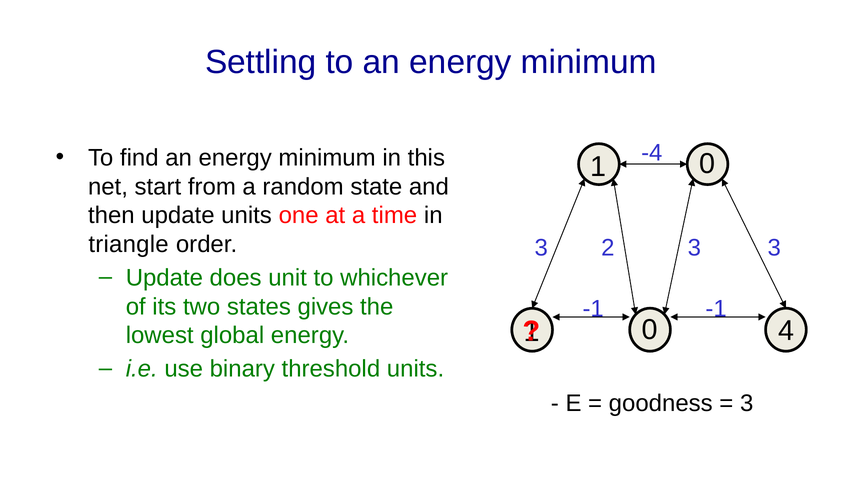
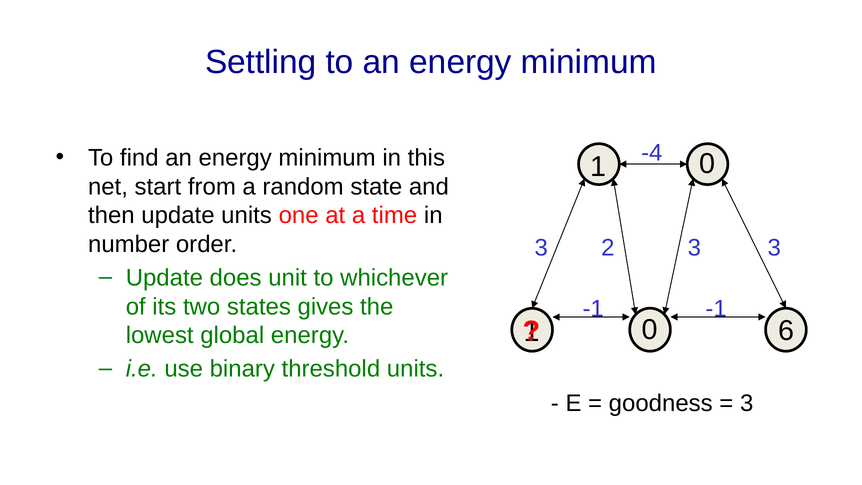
triangle: triangle -> number (129, 244)
4: 4 -> 6 (786, 331)
